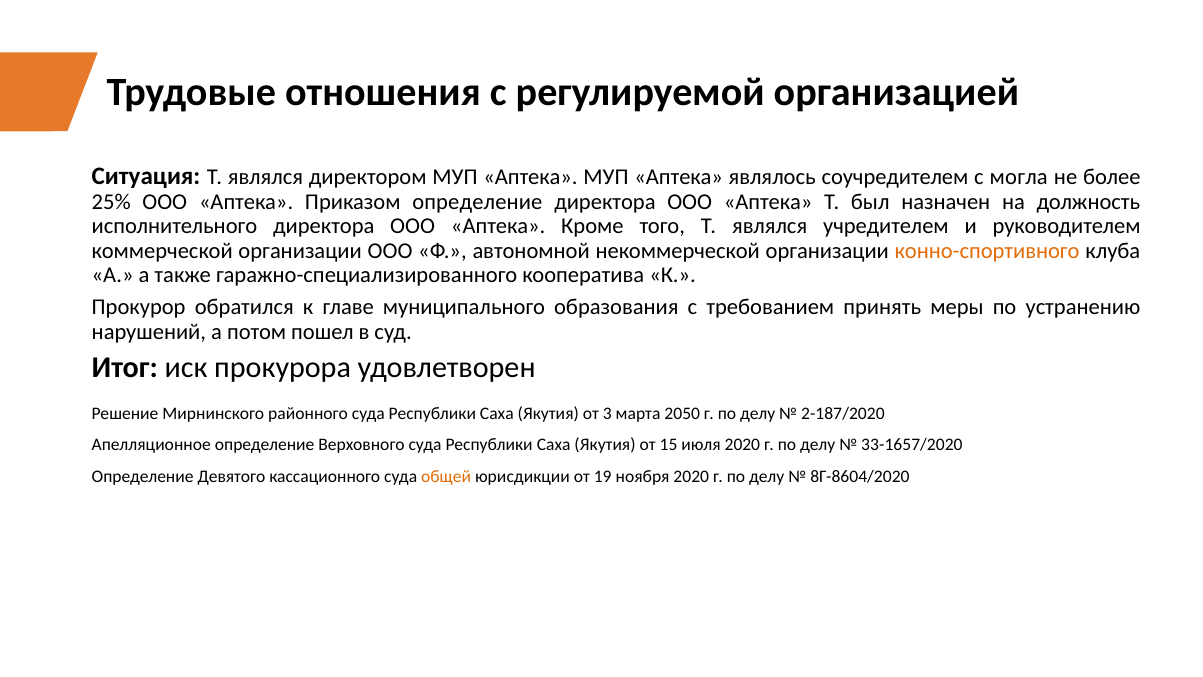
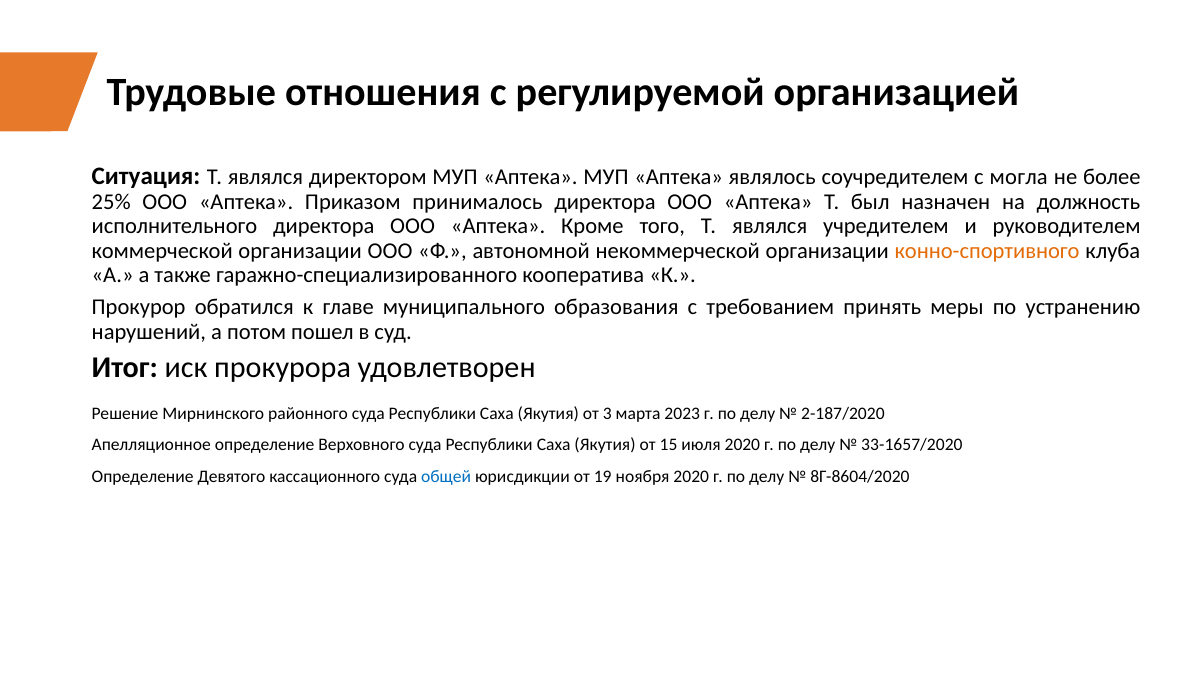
Приказом определение: определение -> принималось (477, 202)
2050: 2050 -> 2023 (682, 413)
общей colour: orange -> blue (446, 476)
